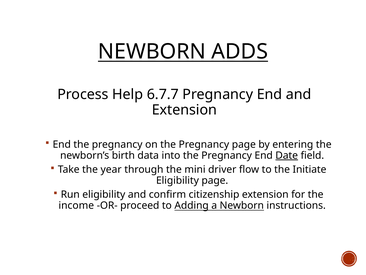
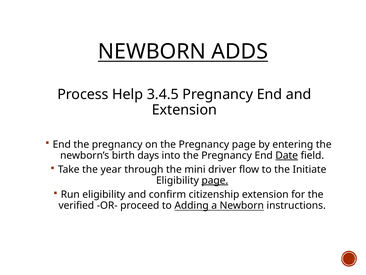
6.7.7: 6.7.7 -> 3.4.5 (163, 94)
data: data -> days (148, 155)
page underline: none -> present (215, 180)
income: income -> verified (76, 205)
